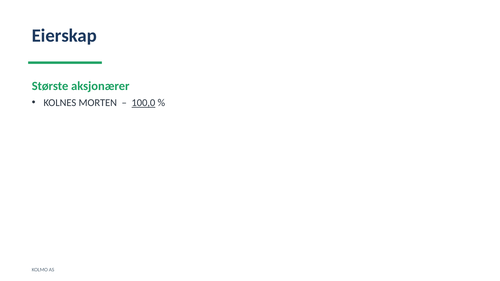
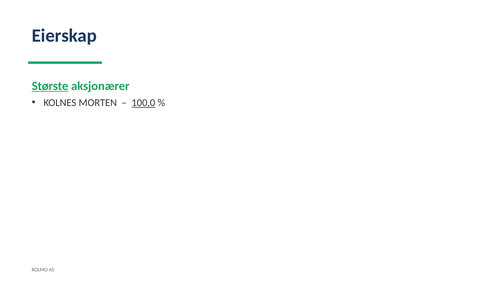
Største underline: none -> present (50, 86)
